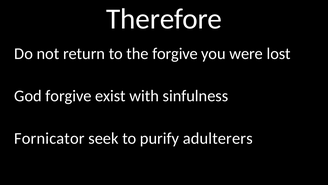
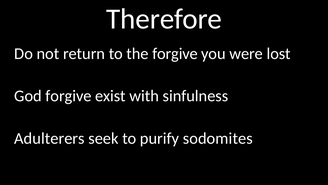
Fornicator: Fornicator -> Adulterers (49, 138)
adulterers: adulterers -> sodomites (218, 138)
